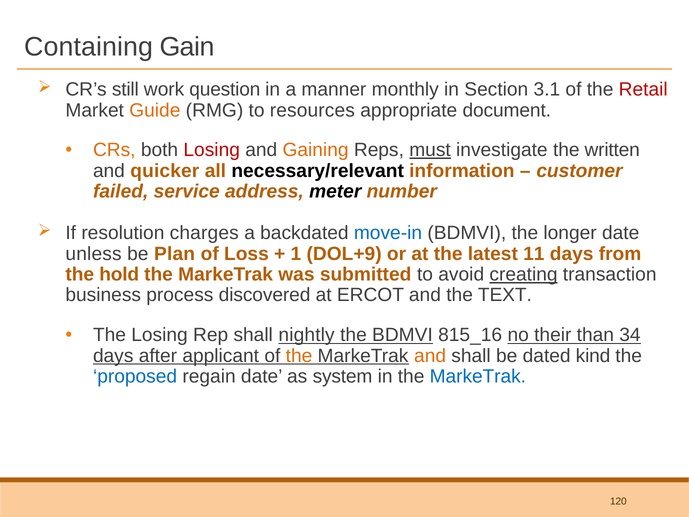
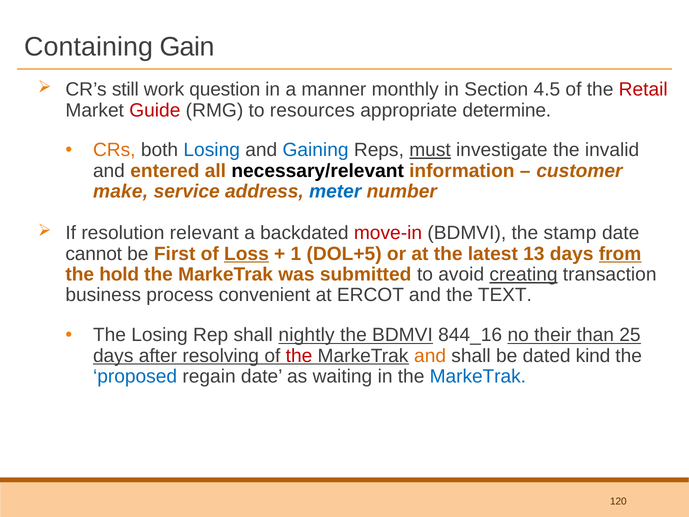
3.1: 3.1 -> 4.5 (547, 89)
Guide colour: orange -> red (155, 110)
document: document -> determine (507, 110)
Losing colour: red -> blue (212, 150)
Gaining colour: orange -> blue (316, 150)
written: written -> invalid (612, 150)
quicker: quicker -> entered (165, 171)
failed: failed -> make (121, 191)
meter colour: black -> blue (335, 191)
charges: charges -> relevant (204, 233)
move-in colour: blue -> red (388, 233)
longer: longer -> stamp (570, 233)
unless: unless -> cannot (94, 254)
Plan: Plan -> First (175, 254)
Loss underline: none -> present (246, 254)
DOL+9: DOL+9 -> DOL+5 (344, 254)
11: 11 -> 13 (534, 254)
from underline: none -> present (620, 254)
discovered: discovered -> convenient (265, 295)
815_16: 815_16 -> 844_16 (470, 335)
34: 34 -> 25 (630, 335)
applicant: applicant -> resolving (221, 356)
the colour: orange -> red (299, 356)
system: system -> waiting (342, 376)
